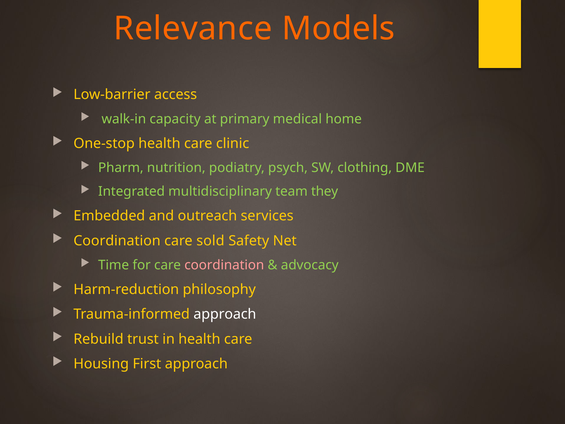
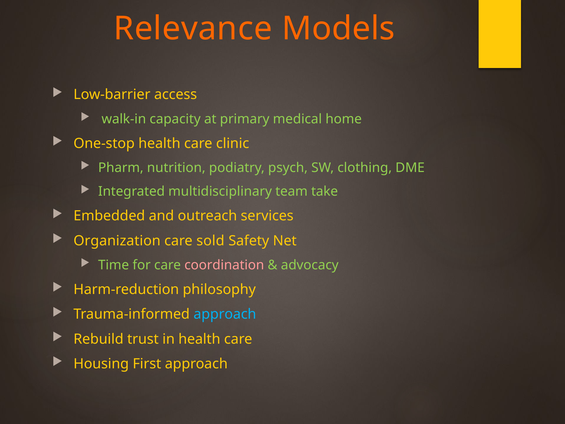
they: they -> take (325, 191)
Coordination: Coordination -> Organization (117, 241)
approach colour: white -> light blue (225, 314)
